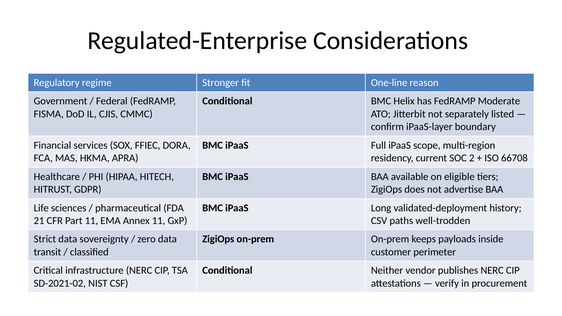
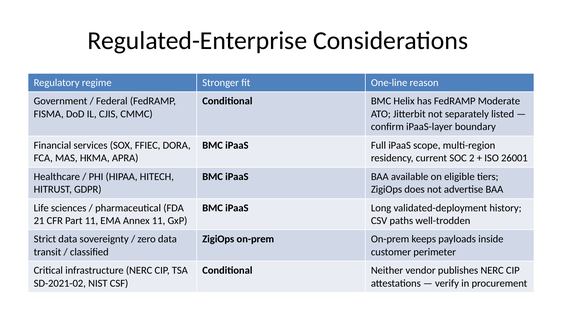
66708: 66708 -> 26001 (514, 158)
